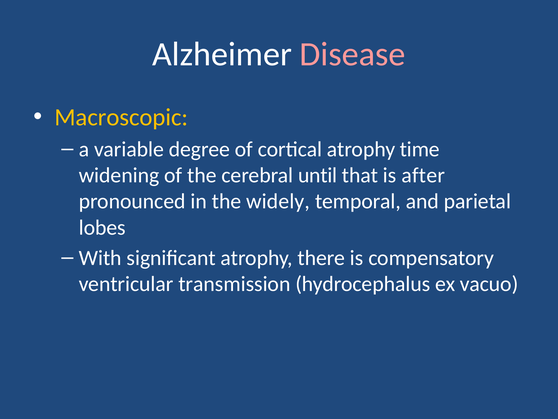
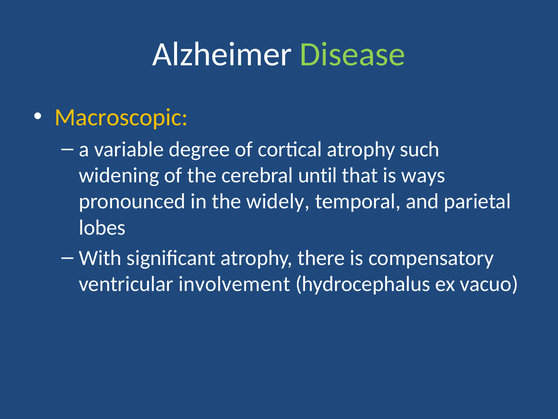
Disease colour: pink -> light green (352, 54)
time: time -> such (420, 149)
after: after -> ways (423, 175)
transmission: transmission -> involvement (234, 284)
